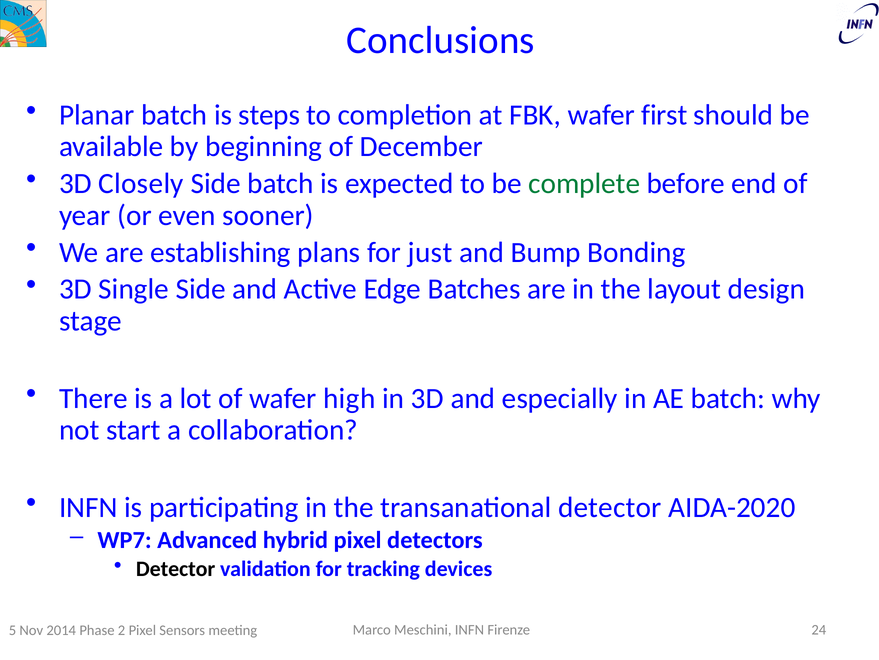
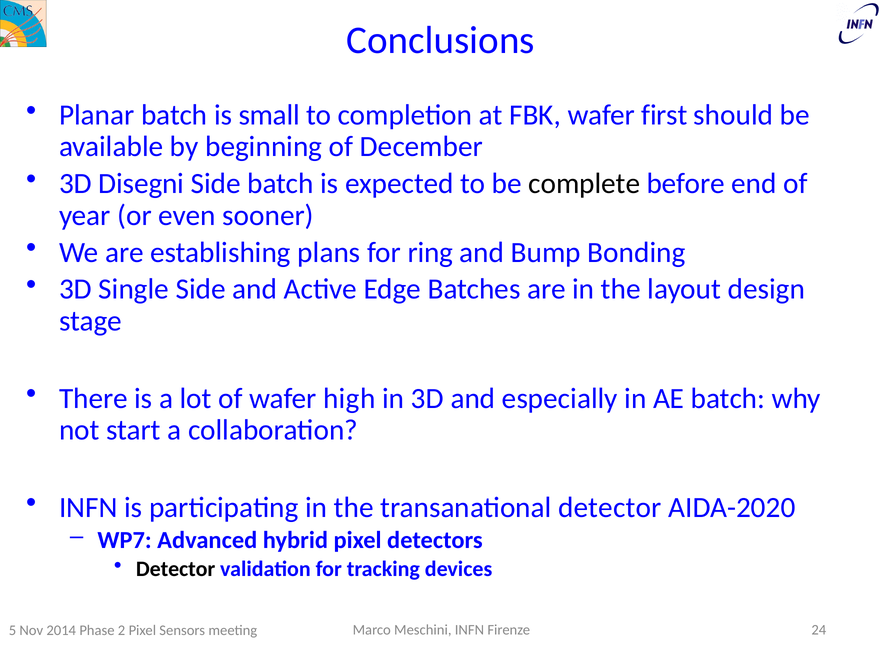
steps: steps -> small (269, 115)
Closely: Closely -> Disegni (141, 184)
complete colour: green -> black (584, 184)
just: just -> ring (430, 252)
